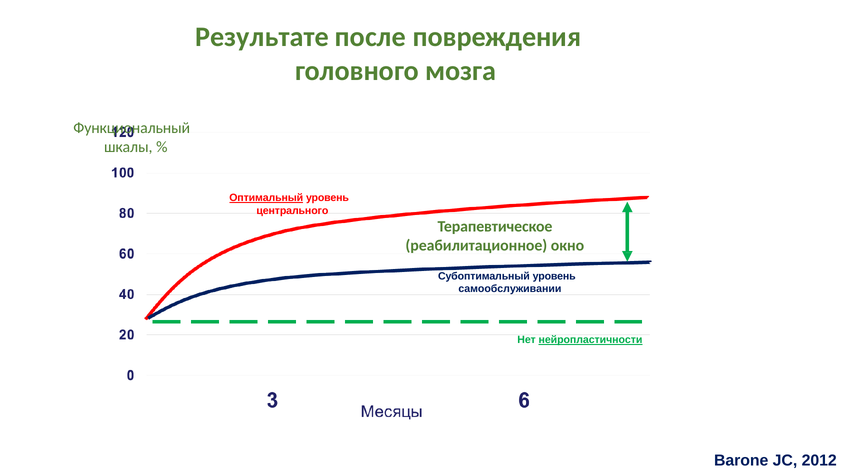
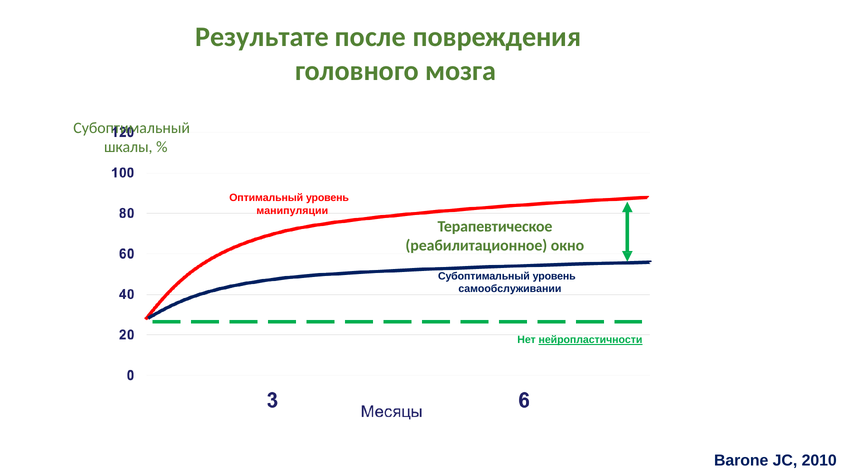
Функциональный: Функциональный -> Субоптимальный (132, 128)
Оптимальный underline: present -> none (266, 198)
центрального: центрального -> манипуляции (292, 211)
2012: 2012 -> 2010 (819, 461)
